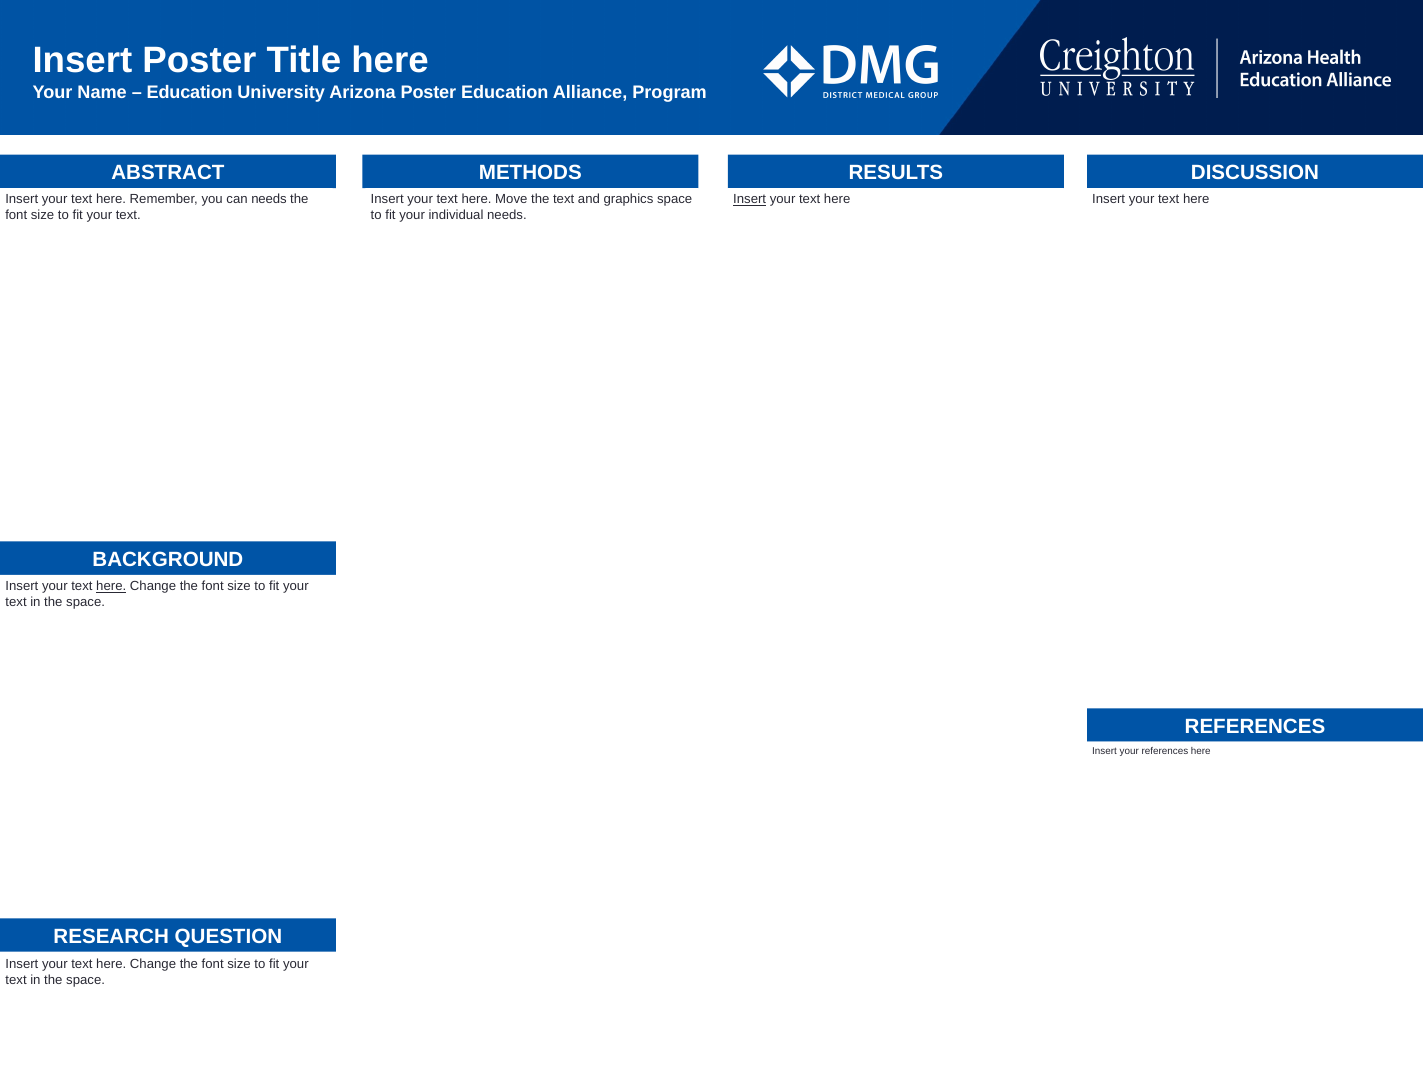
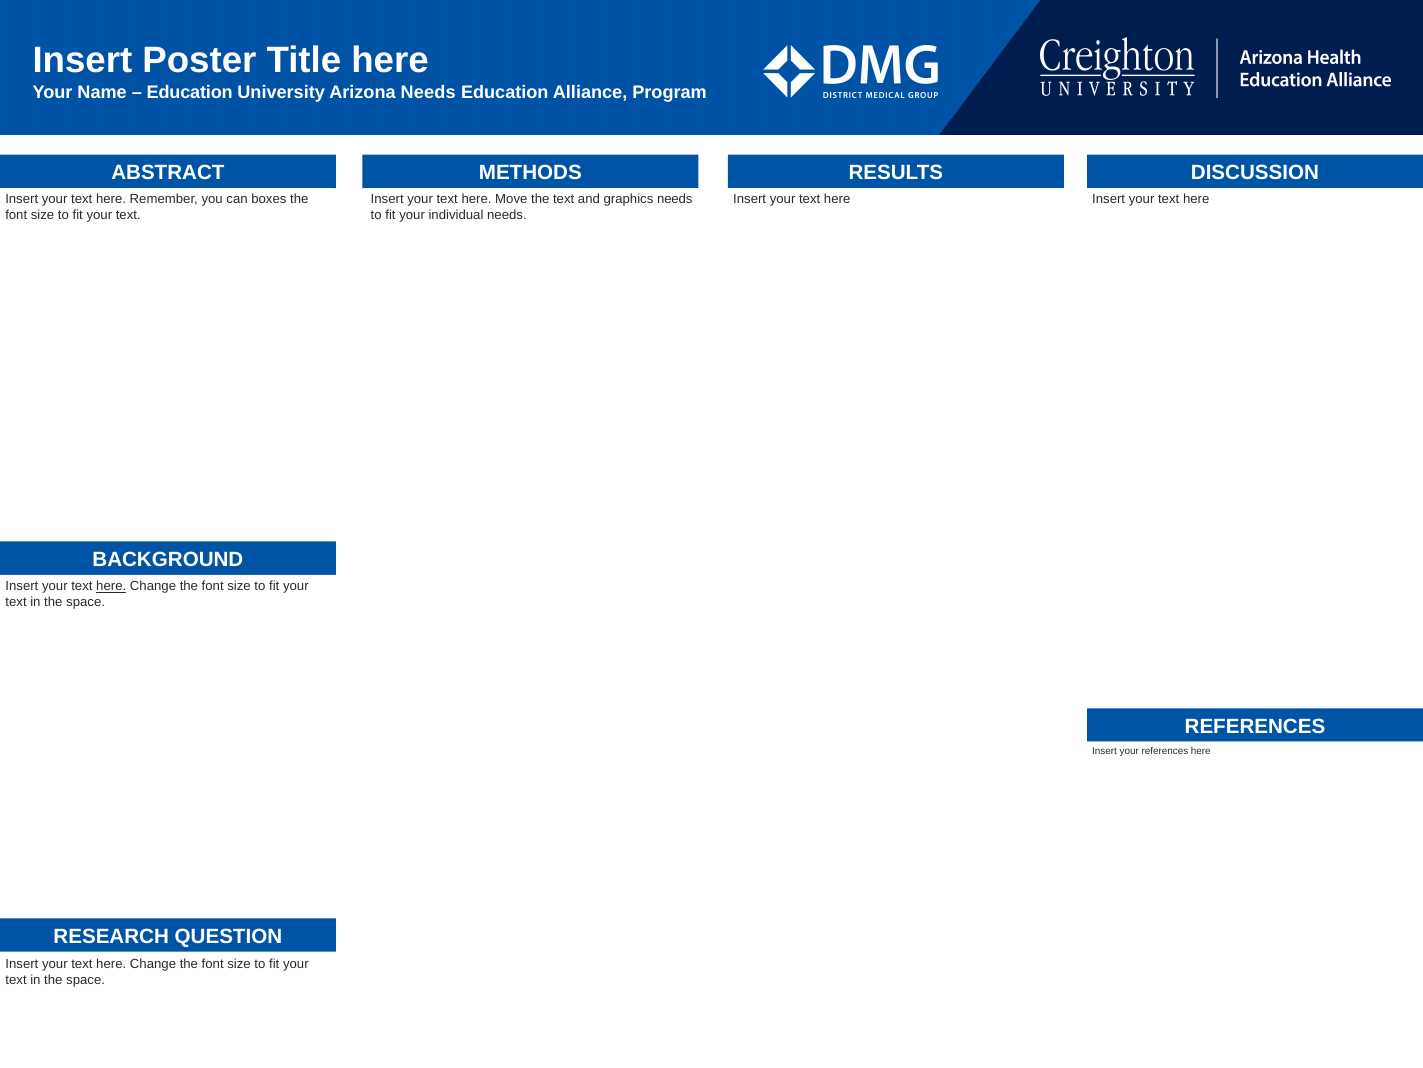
Arizona Poster: Poster -> Needs (428, 92)
can needs: needs -> boxes (269, 199)
graphics space: space -> needs (675, 199)
Insert underline: present -> none (750, 199)
